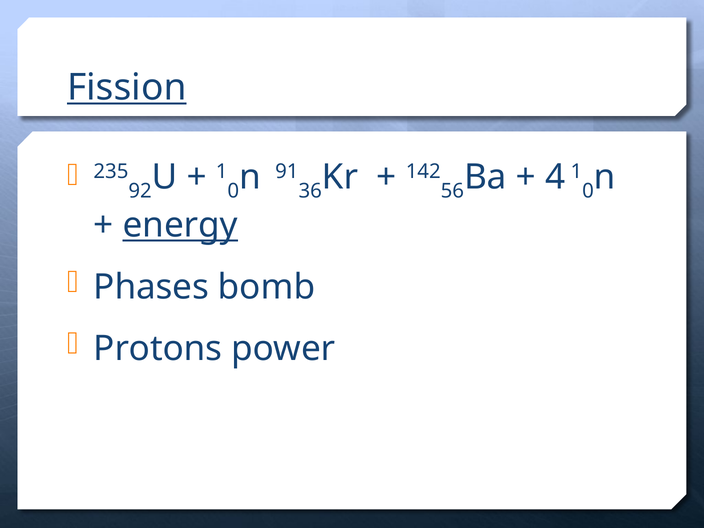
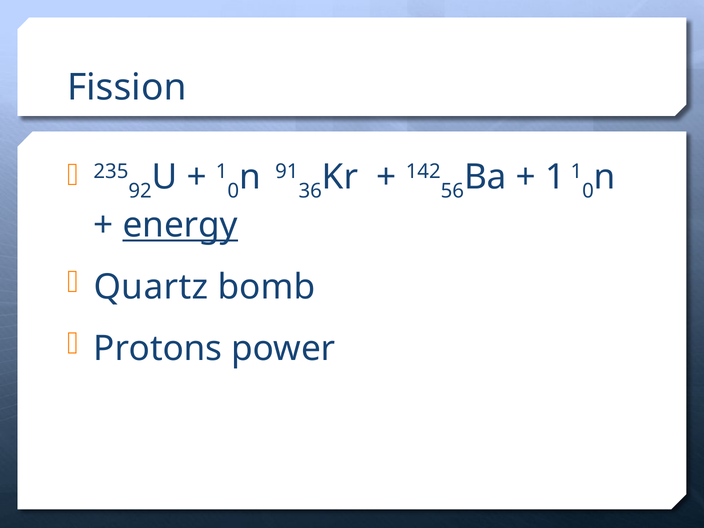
Fission underline: present -> none (127, 88)
4: 4 -> 1 (555, 177)
Phases: Phases -> Quartz (151, 287)
